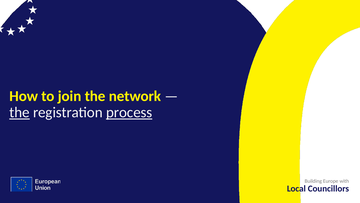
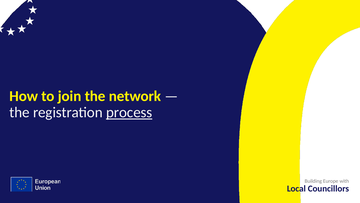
the underline: present -> none (19, 112)
